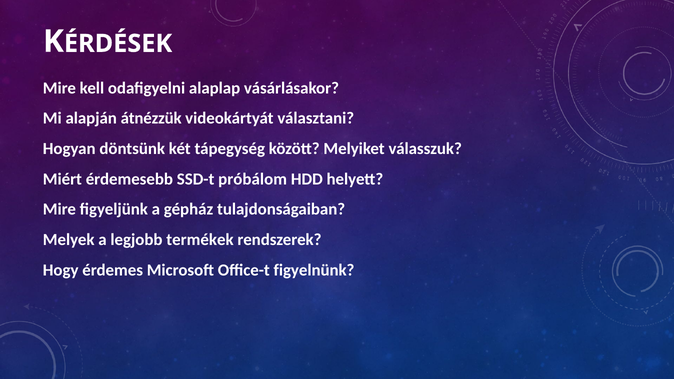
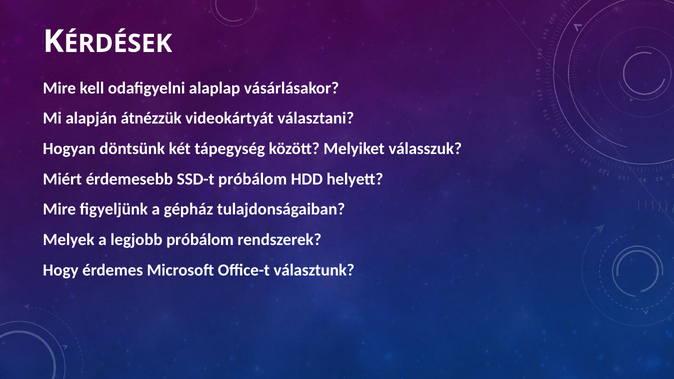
legjobb termékek: termékek -> próbálom (200, 240)
figyelnünk: figyelnünk -> választunk (314, 270)
